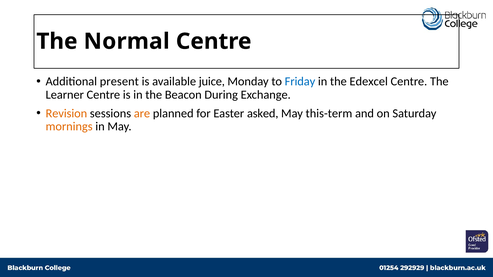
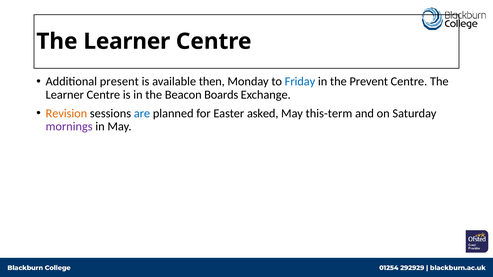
Normal: Normal -> Learner (127, 41)
juice: juice -> then (212, 82)
Edexcel: Edexcel -> Prevent (369, 82)
During: During -> Boards (221, 95)
are colour: orange -> blue (142, 113)
mornings colour: orange -> purple (69, 127)
